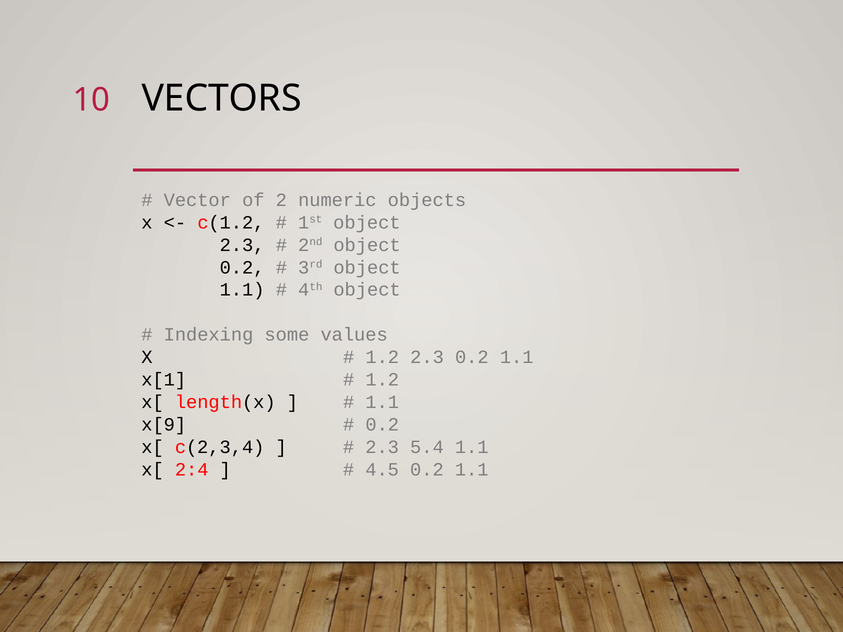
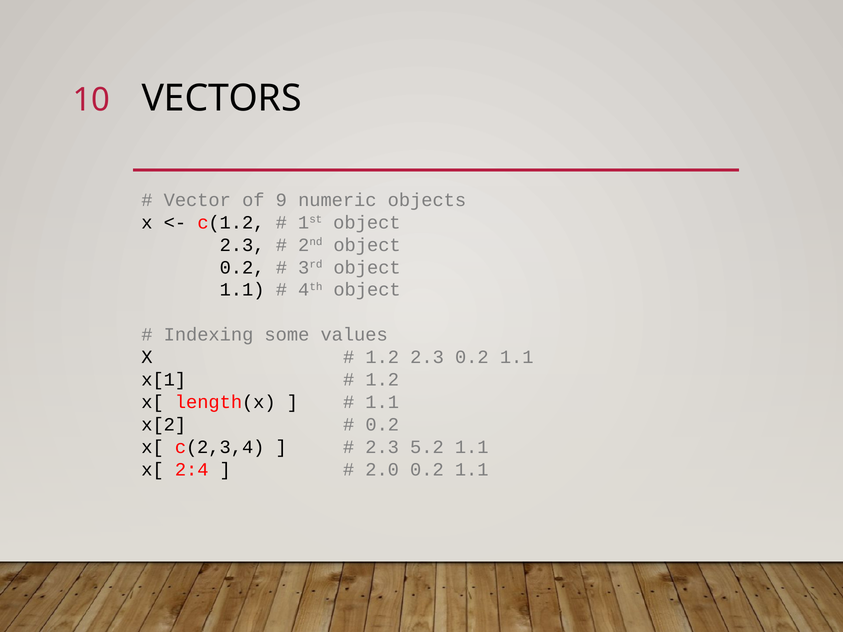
2: 2 -> 9 (281, 200)
x[9: x[9 -> x[2 (164, 425)
5.4: 5.4 -> 5.2 (427, 447)
4.5: 4.5 -> 2.0 (382, 470)
